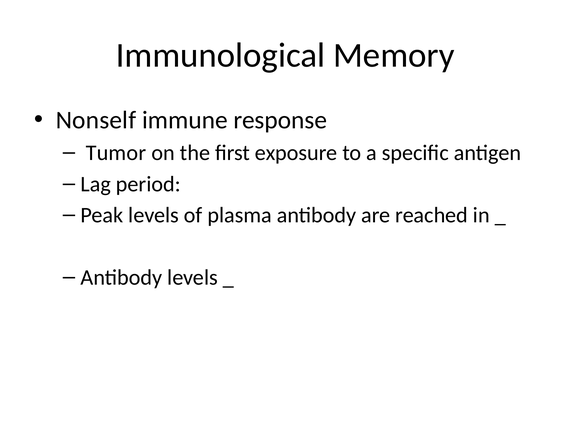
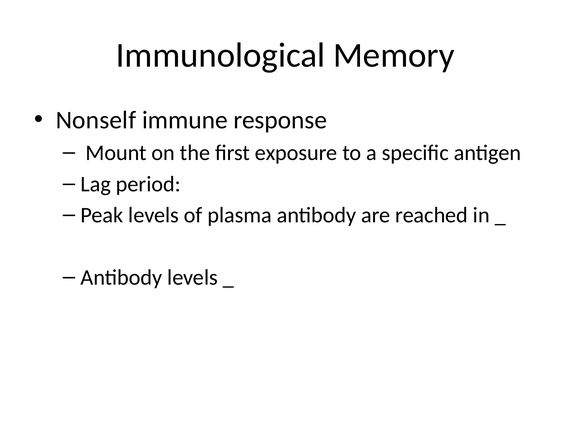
Tumor: Tumor -> Mount (116, 153)
